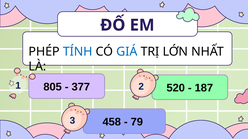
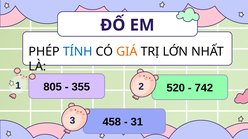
GIÁ colour: blue -> orange (127, 52)
377: 377 -> 355 (81, 87)
187: 187 -> 742 (204, 88)
79: 79 -> 31 (137, 122)
